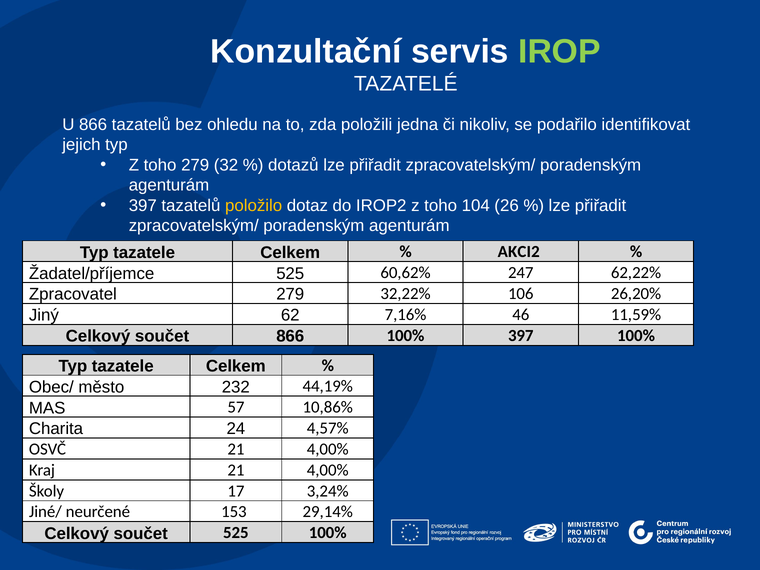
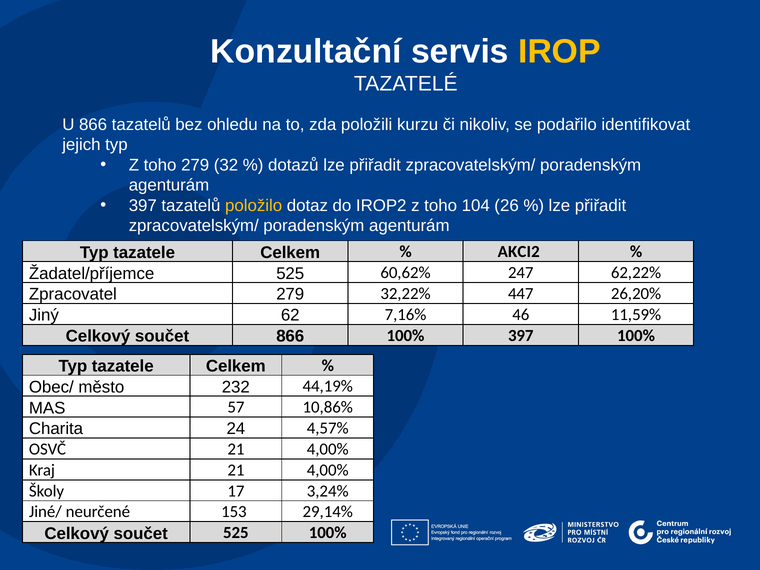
IROP colour: light green -> yellow (559, 52)
jedna: jedna -> kurzu (418, 125)
106: 106 -> 447 (521, 294)
